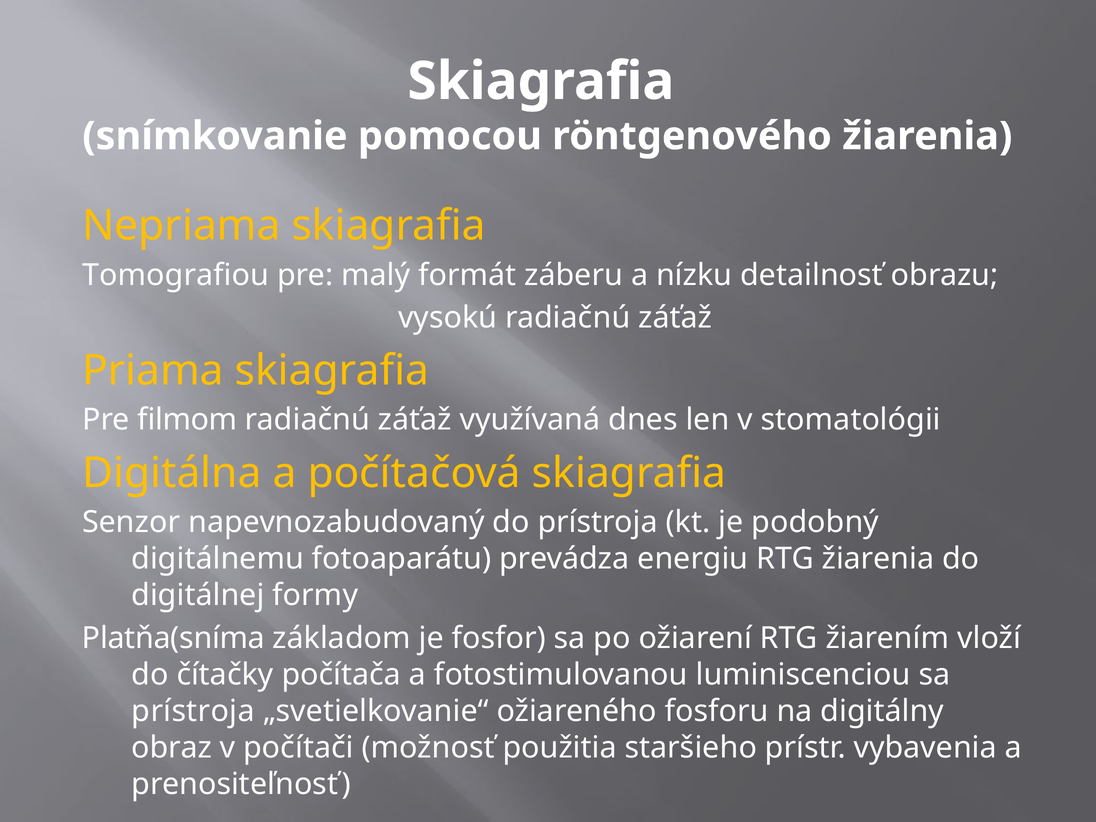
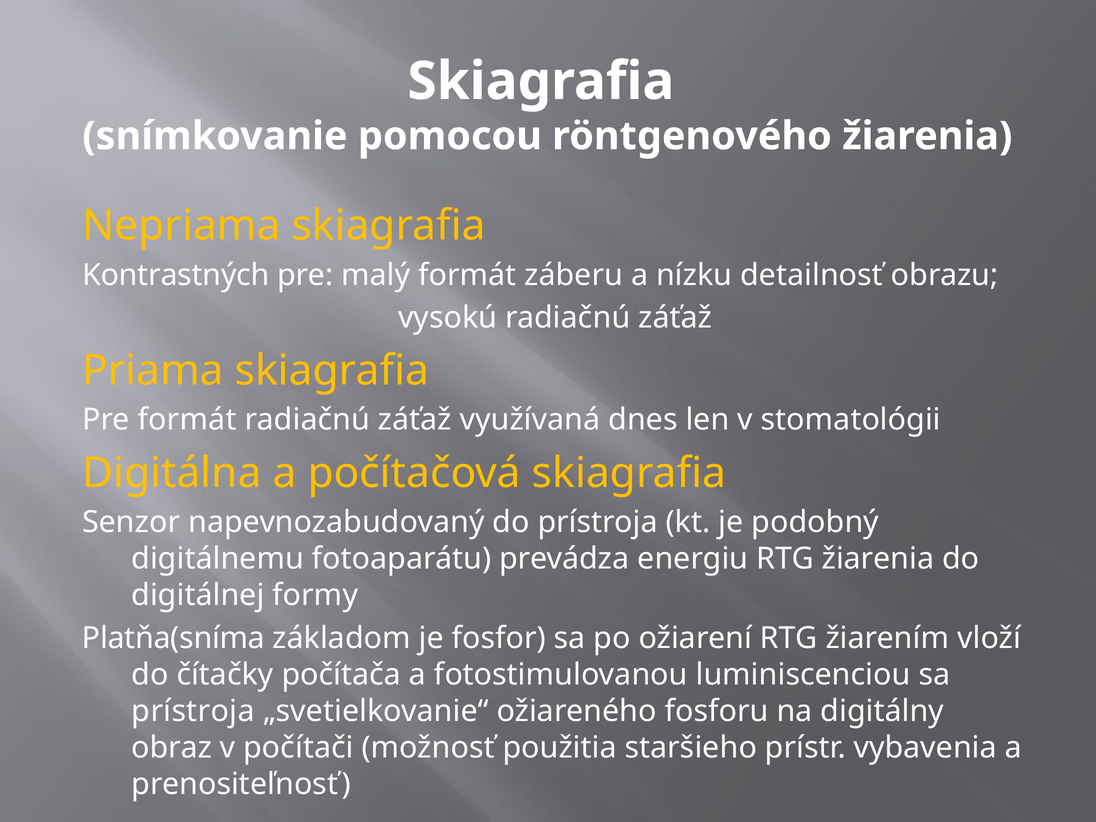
Tomografiou: Tomografiou -> Kontrastných (176, 275)
Pre filmom: filmom -> formát (187, 420)
